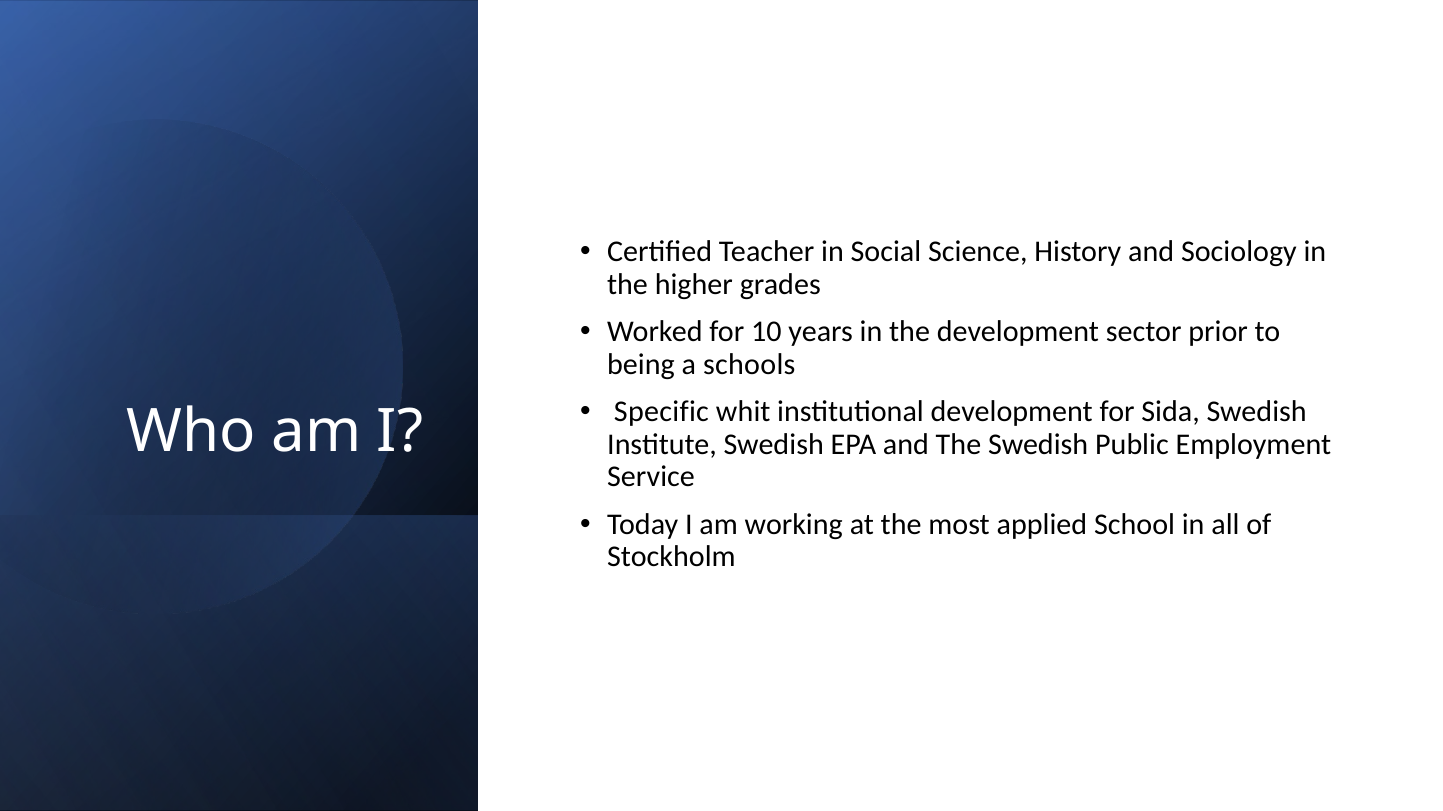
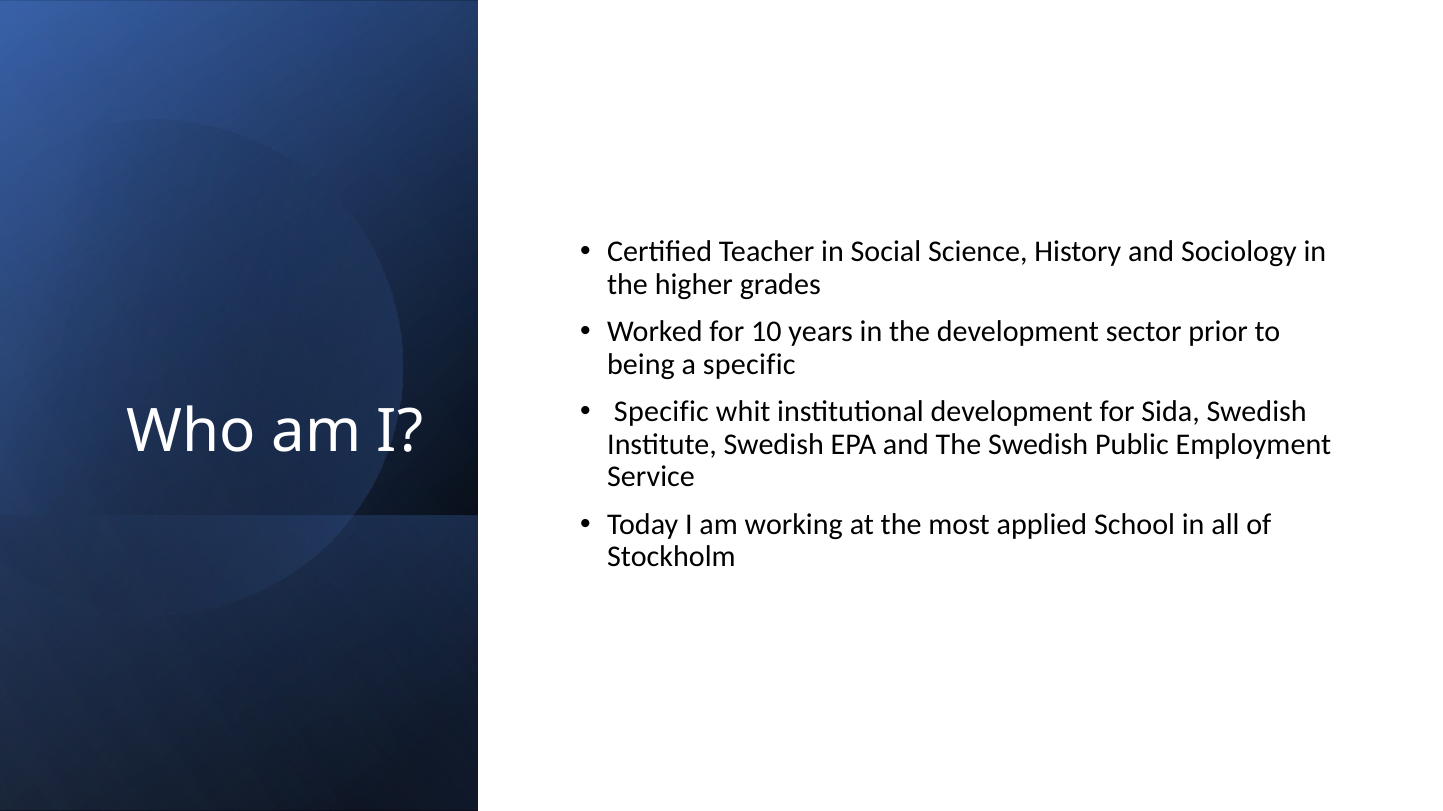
a schools: schools -> specific (749, 365)
